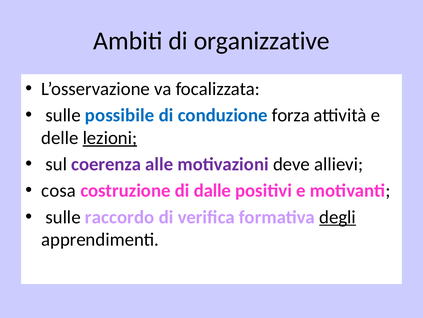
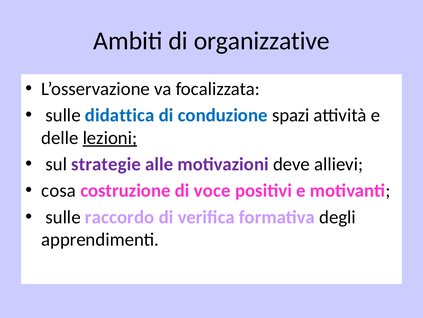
possibile: possibile -> didattica (120, 115)
forza: forza -> spazi (291, 115)
coerenza: coerenza -> strategie (106, 164)
dalle: dalle -> voce (212, 190)
degli underline: present -> none (338, 217)
